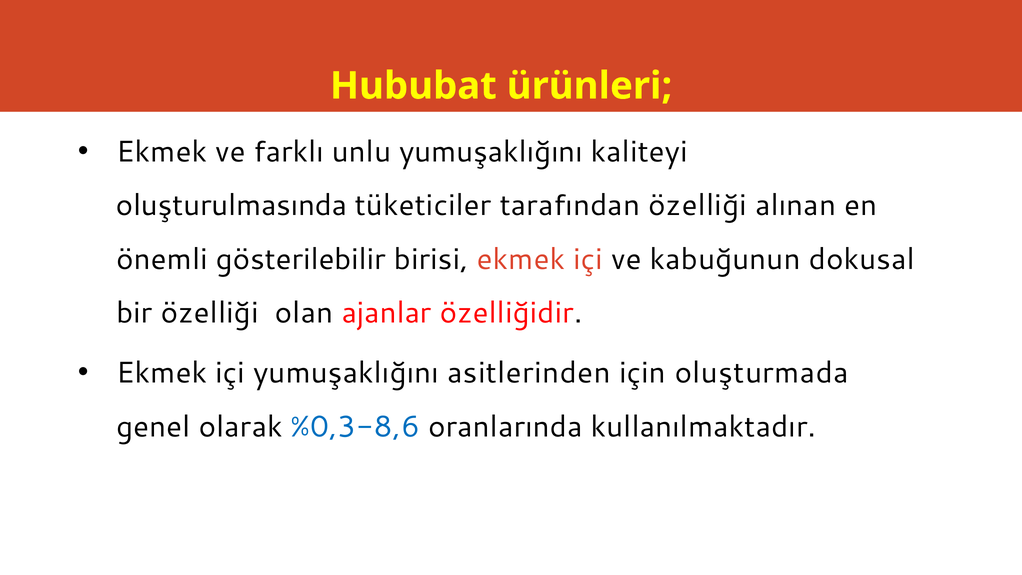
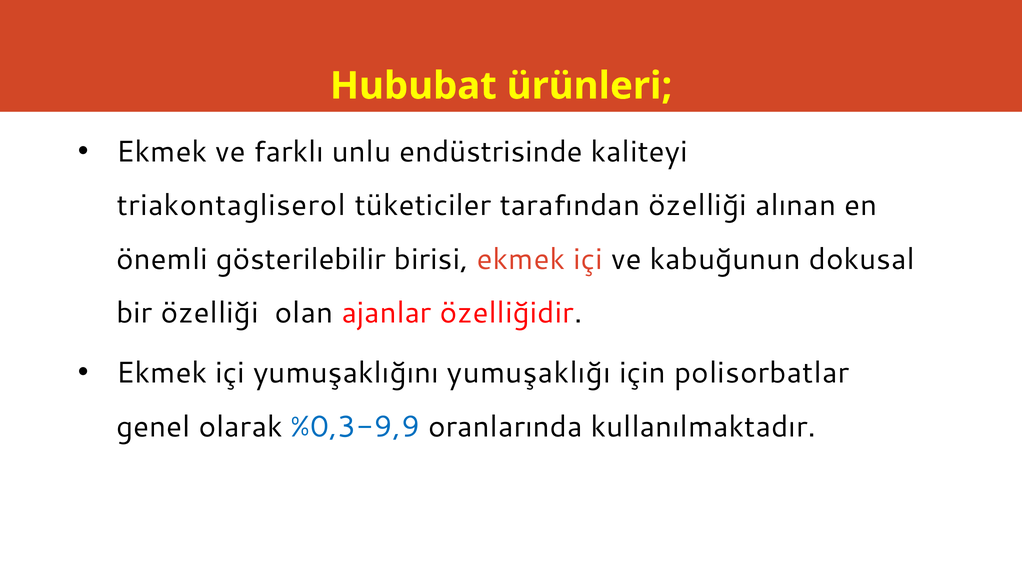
unlu yumuşaklığını: yumuşaklığını -> endüstrisinde (491, 152)
oluşturulmasında: oluşturulmasında -> triakontagliserol (231, 206)
asitlerinden: asitlerinden -> yumuşaklığı (529, 373)
oluşturmada: oluşturmada -> polisorbatlar (762, 373)
%0,3-8,6: %0,3-8,6 -> %0,3-9,9 (355, 427)
